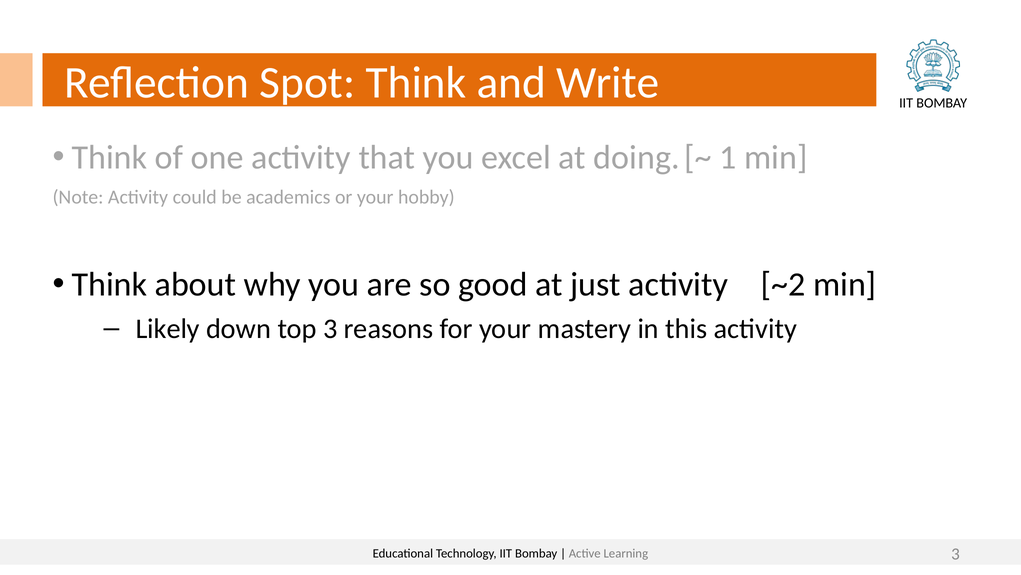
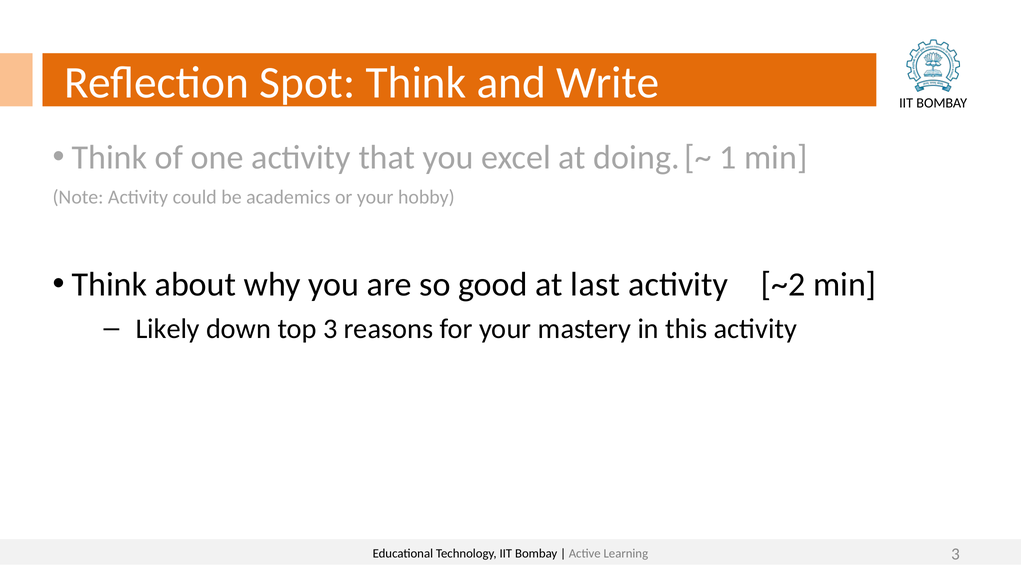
just: just -> last (595, 284)
